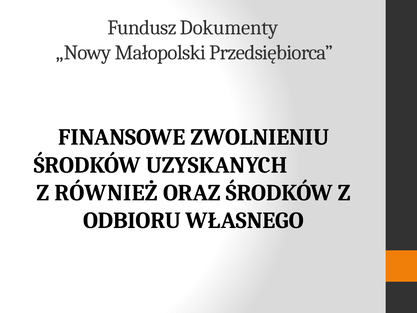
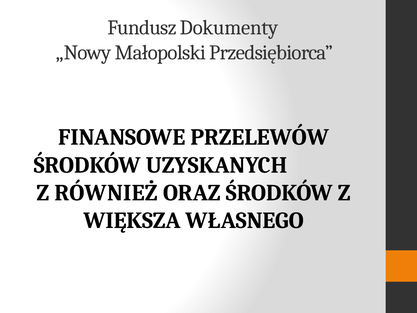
ZWOLNIENIU: ZWOLNIENIU -> PRZELEWÓW (260, 137)
ODBIORU: ODBIORU -> WIĘKSZA (132, 220)
